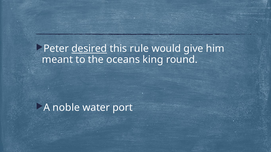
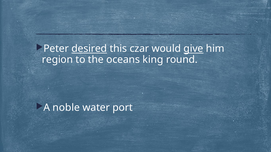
rule: rule -> czar (139, 49)
give underline: none -> present (193, 49)
meant: meant -> region (57, 60)
